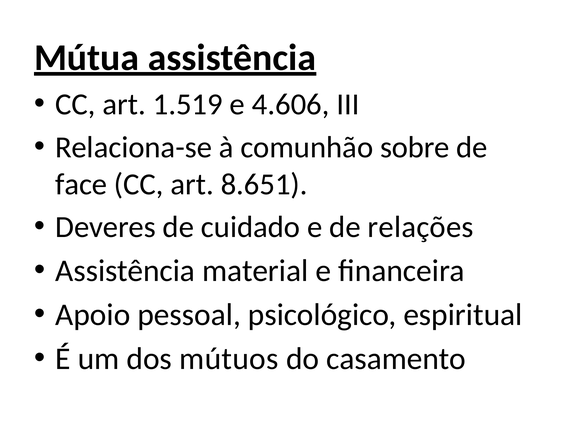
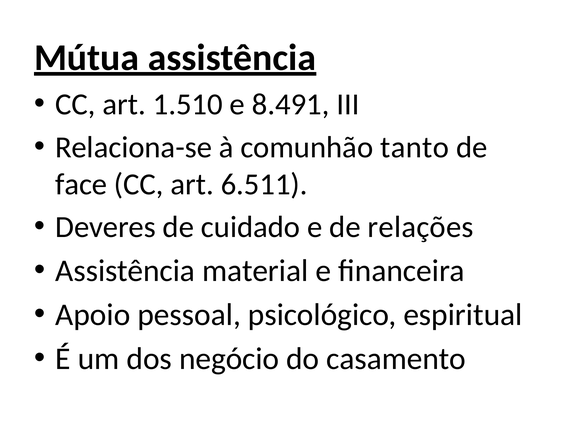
1.519: 1.519 -> 1.510 (188, 104)
4.606: 4.606 -> 8.491 (291, 104)
sobre: sobre -> tanto (415, 147)
8.651: 8.651 -> 6.511 (264, 184)
mútuos: mútuos -> negócio (229, 359)
